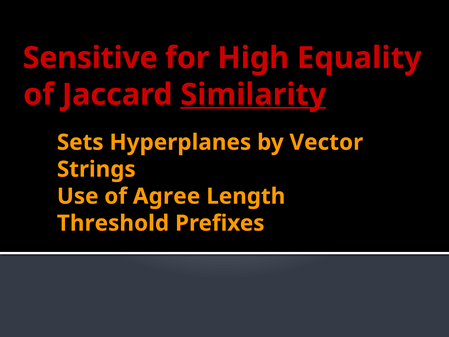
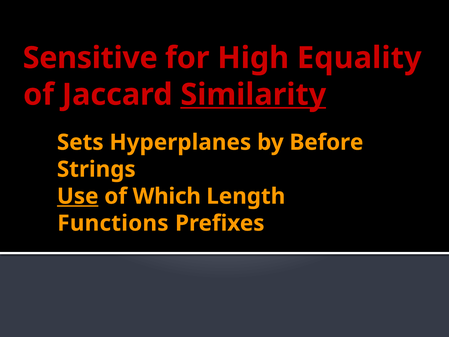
Vector: Vector -> Before (326, 142)
Use underline: none -> present (78, 196)
Agree: Agree -> Which (167, 196)
Threshold: Threshold -> Functions (113, 223)
